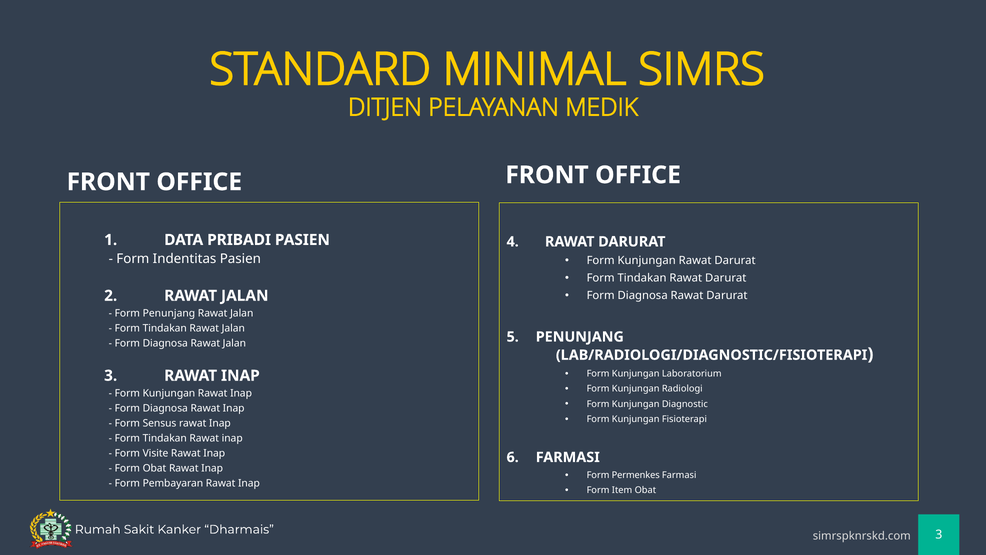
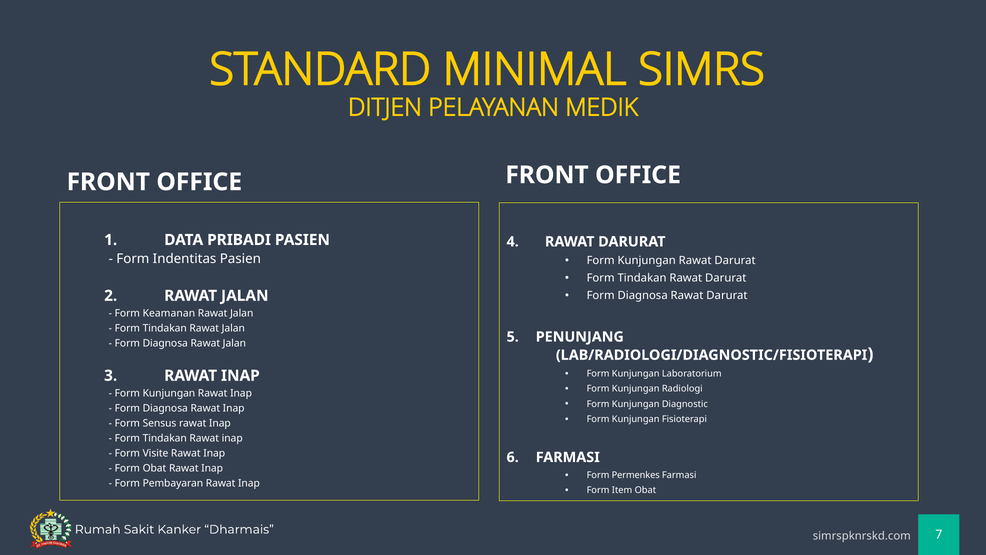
Form Penunjang: Penunjang -> Keamanan (169, 313)
3: 3 -> 7 (939, 534)
